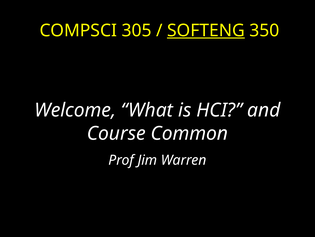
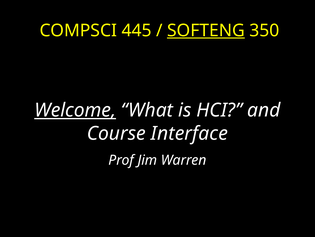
305: 305 -> 445 (137, 30)
Welcome underline: none -> present (75, 110)
Common: Common -> Interface (189, 133)
